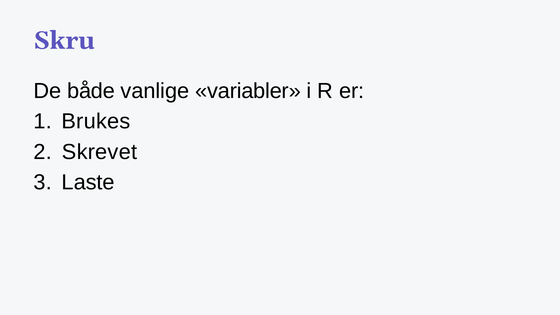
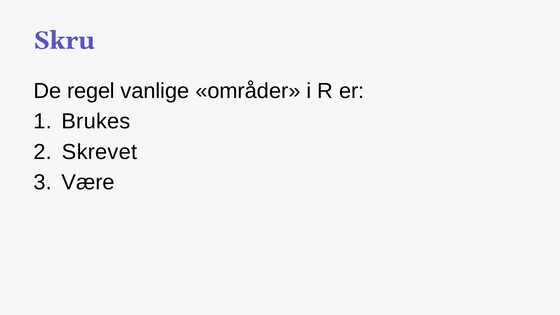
både: både -> regel (91, 91)
variabler: variabler -> områder (248, 91)
Laste: Laste -> Være (88, 182)
